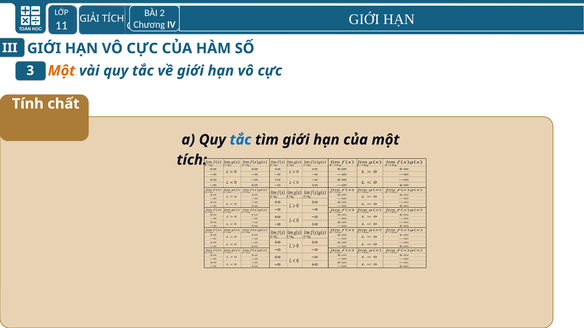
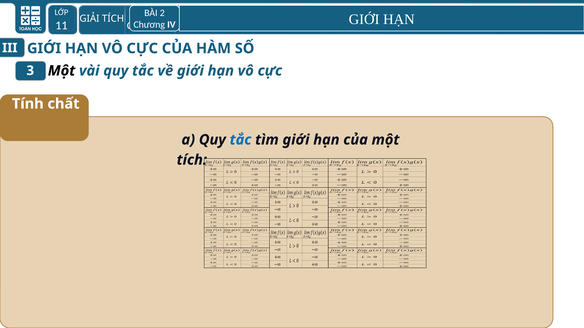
Một colour: orange -> black (62, 71)
